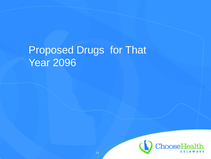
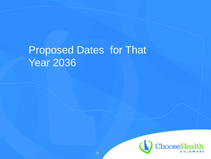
Drugs: Drugs -> Dates (90, 50)
2096: 2096 -> 2036 (65, 62)
